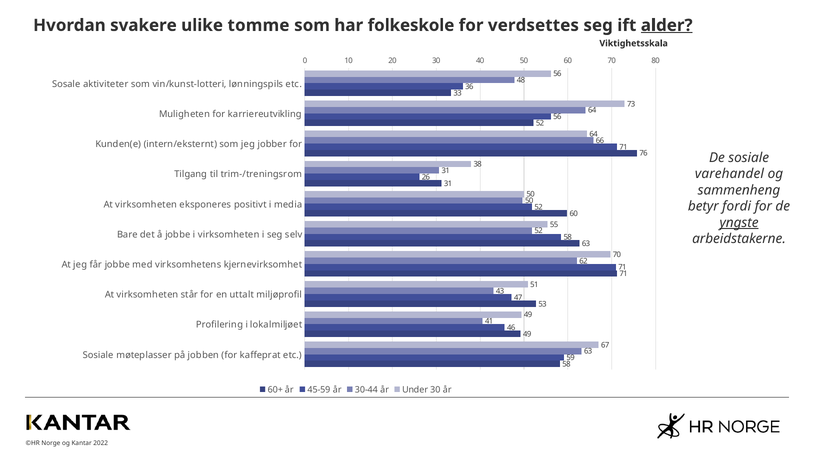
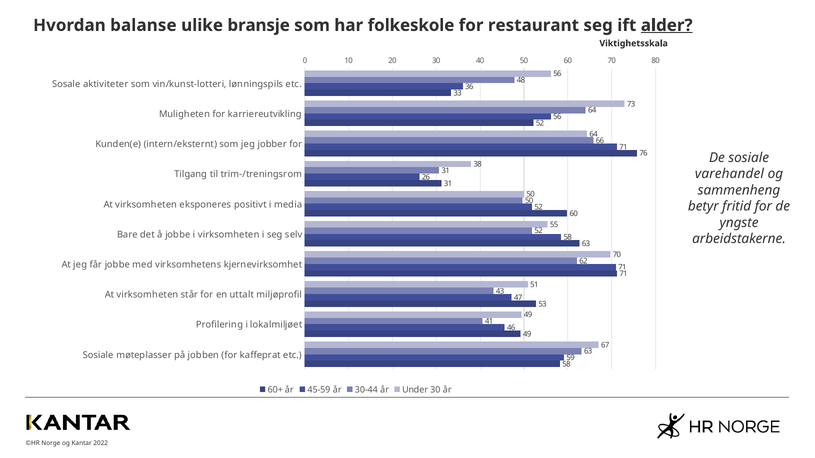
svakere: svakere -> balanse (143, 25)
tomme: tomme -> bransje (259, 25)
verdsettes: verdsettes -> restaurant (533, 25)
fordi: fordi -> fritid (737, 207)
yngste underline: present -> none (739, 223)
